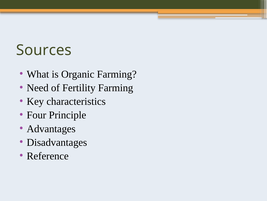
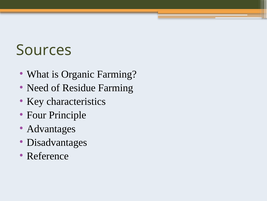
Fertility: Fertility -> Residue (79, 88)
